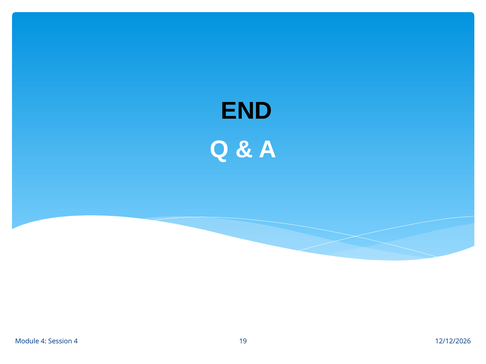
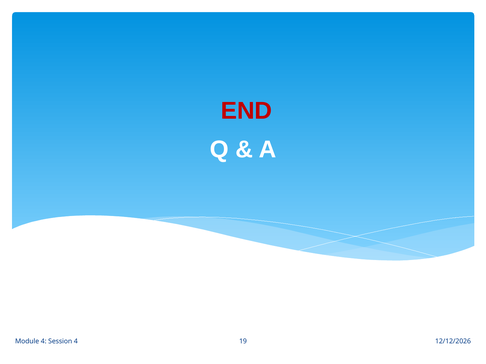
END colour: black -> red (247, 111)
